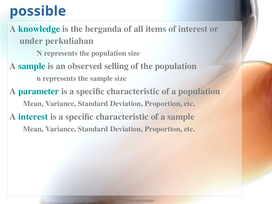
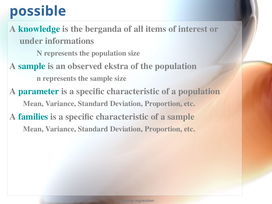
perkuliahan: perkuliahan -> informations (69, 41)
selling: selling -> ekstra (116, 66)
A interest: interest -> families (33, 117)
